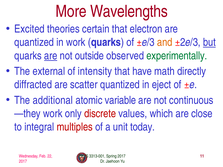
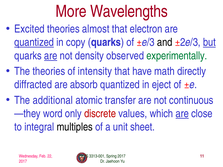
certain: certain -> almost (96, 29)
quantized underline: none -> present (34, 42)
in work: work -> copy (76, 42)
and colour: orange -> black (165, 42)
outside: outside -> density (89, 56)
The external: external -> theories (49, 71)
scatter: scatter -> absorb (84, 85)
variable: variable -> transfer (120, 100)
work: work -> word (53, 114)
are underline: none -> present (182, 114)
multiples colour: red -> black (75, 127)
today: today -> sheet (142, 127)
